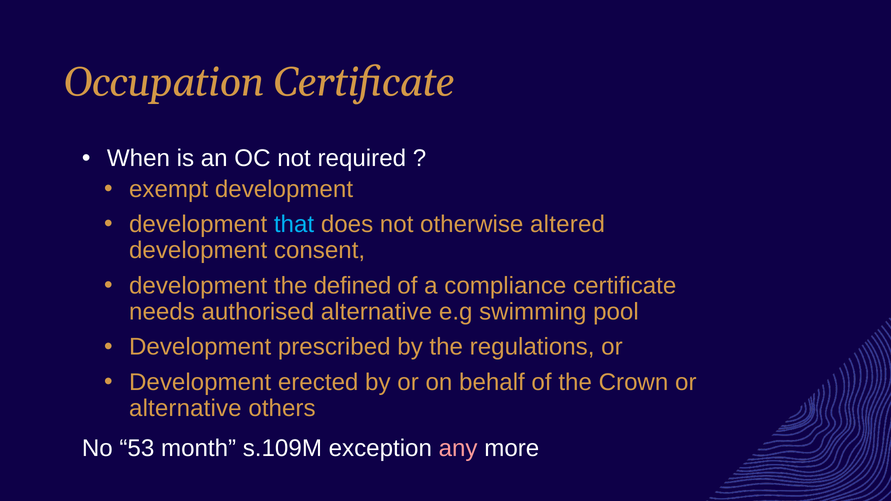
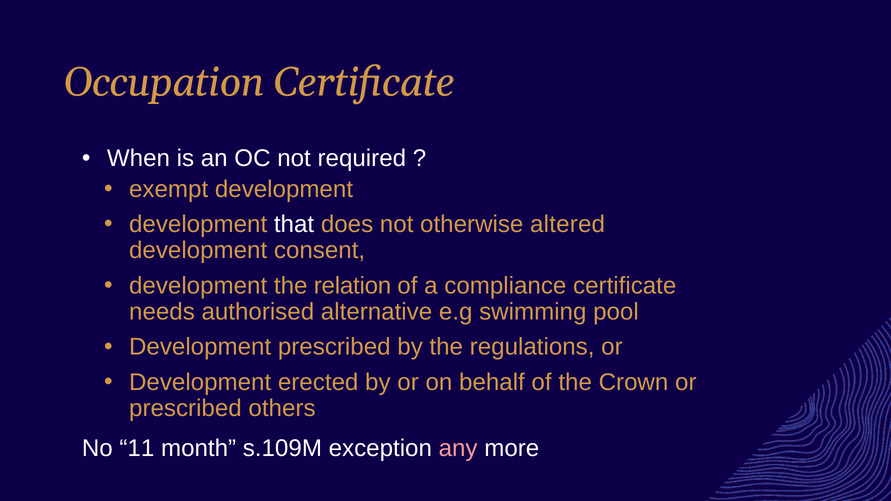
that colour: light blue -> white (294, 224)
defined: defined -> relation (353, 286)
alternative: alternative -> prescribed (185, 408)
53: 53 -> 11 (137, 448)
